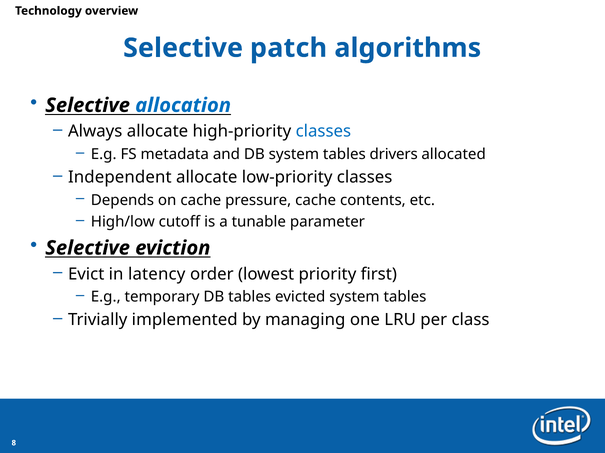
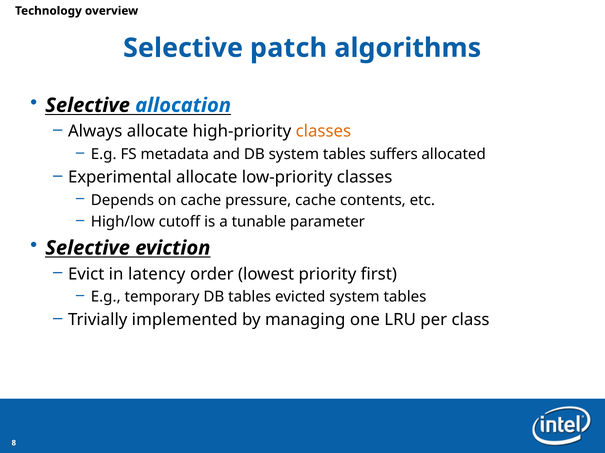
classes colour: blue -> orange (323, 132)
drivers: drivers -> suffers (394, 154)
Independent: Independent -> Experimental (120, 178)
